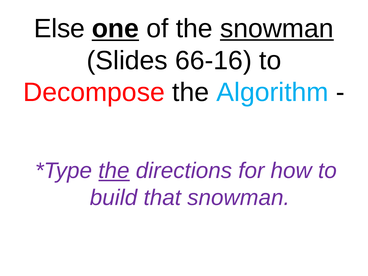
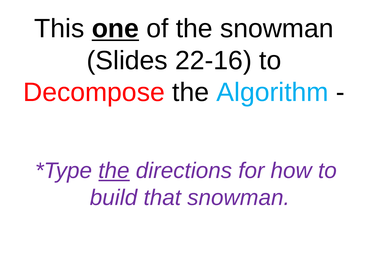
Else: Else -> This (59, 29)
snowman underline: present -> none (277, 29)
66-16: 66-16 -> 22-16 (213, 60)
